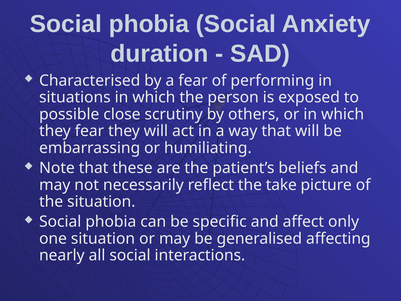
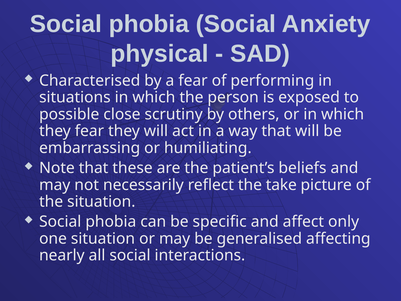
duration: duration -> physical (160, 54)
